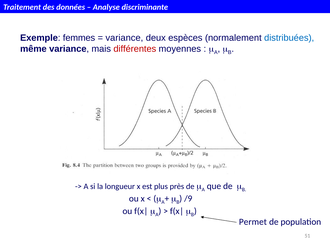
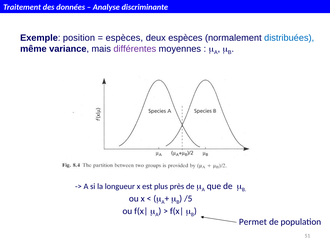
femmes: femmes -> position (79, 38)
variance: variance -> espèces (124, 38)
différentes colour: red -> purple (135, 49)
/9: /9 -> /5 (188, 199)
